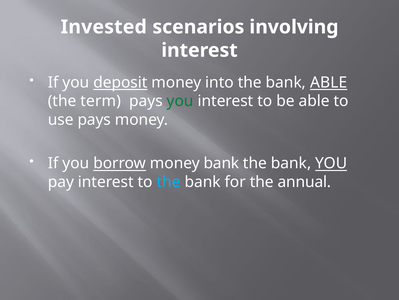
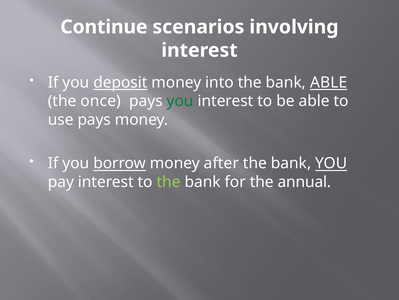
Invested: Invested -> Continue (104, 27)
term: term -> once (101, 101)
money bank: bank -> after (221, 163)
the colour: light blue -> light green (169, 182)
